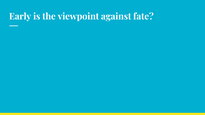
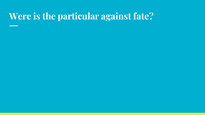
Early: Early -> Were (20, 17)
viewpoint: viewpoint -> particular (78, 17)
